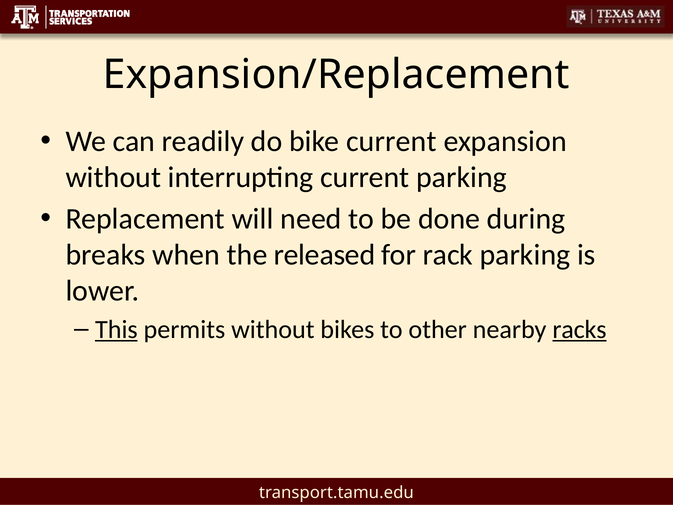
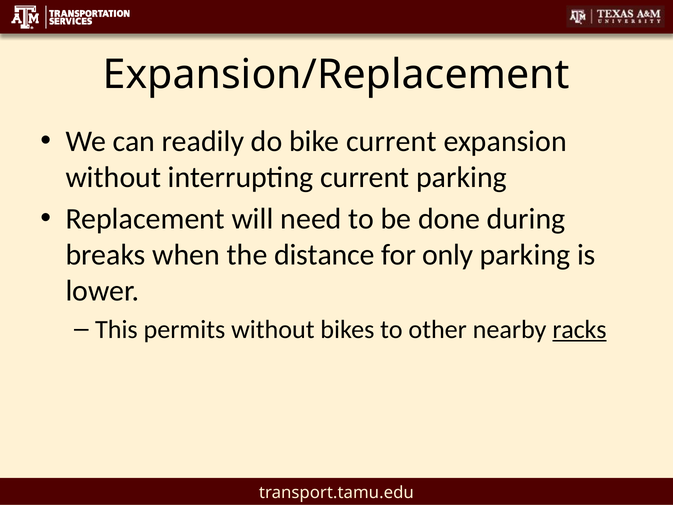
released: released -> distance (324, 255)
rack: rack -> only (448, 255)
This underline: present -> none (116, 329)
